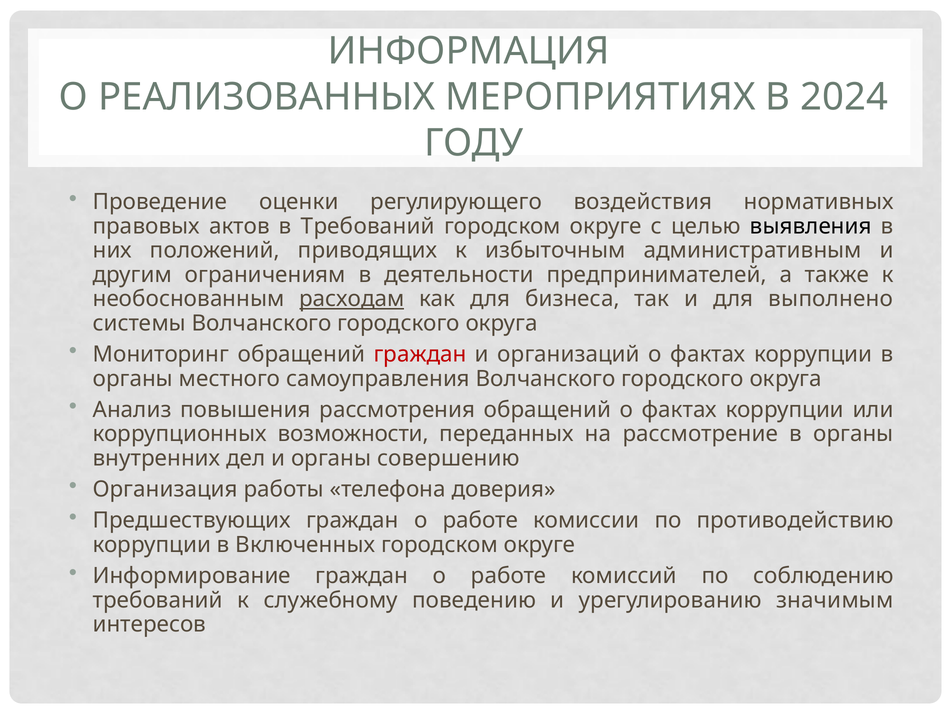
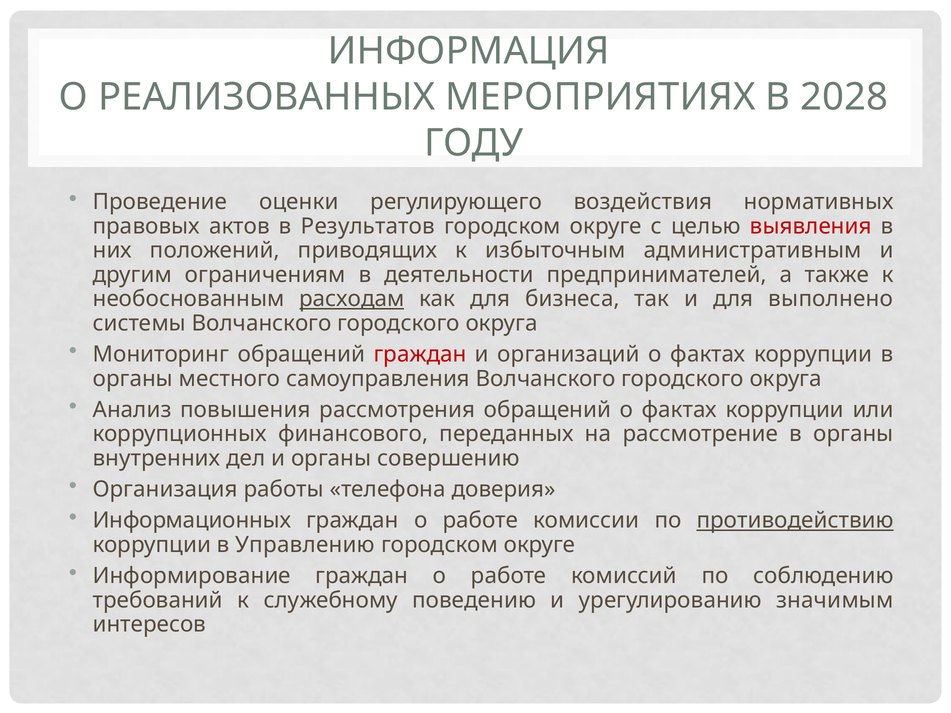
2024: 2024 -> 2028 (844, 97)
в Требований: Требований -> Результатов (368, 226)
выявления colour: black -> red (811, 226)
возможности: возможности -> финансового (353, 434)
Предшествующих: Предшествующих -> Информационных (192, 521)
противодействию underline: none -> present (795, 521)
Включенных: Включенных -> Управлению (305, 545)
